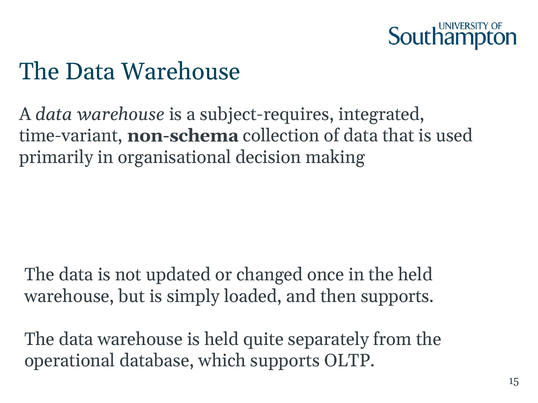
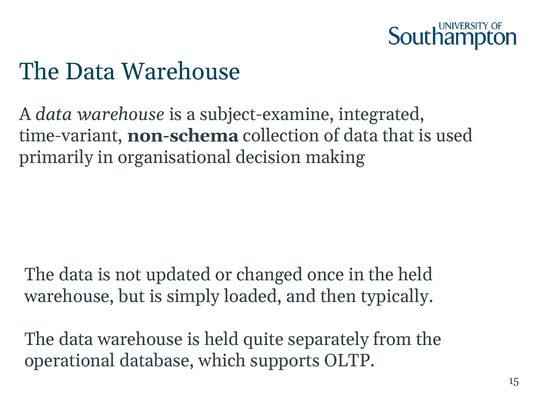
subject-requires: subject-requires -> subject-examine (267, 114)
then supports: supports -> typically (397, 297)
